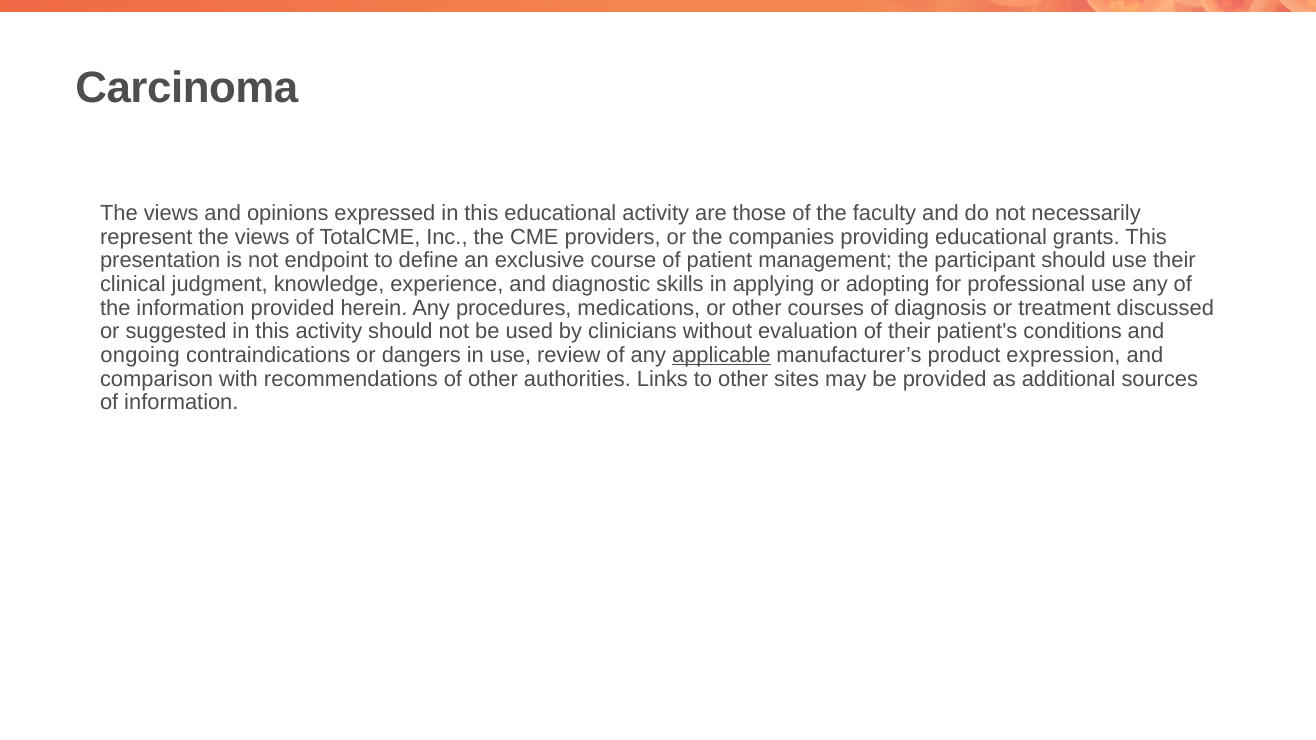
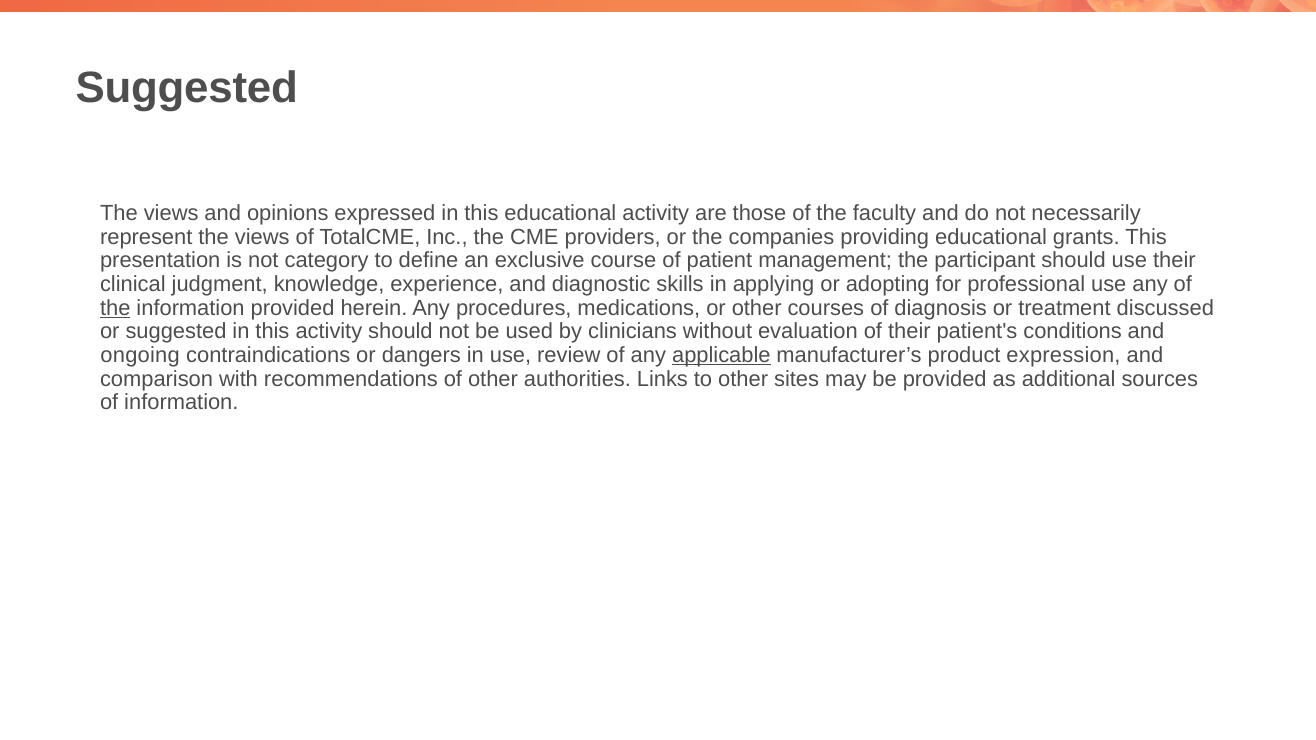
Carcinoma: Carcinoma -> Suggested (187, 89)
endpoint: endpoint -> category (327, 261)
the underline: none -> present (115, 308)
